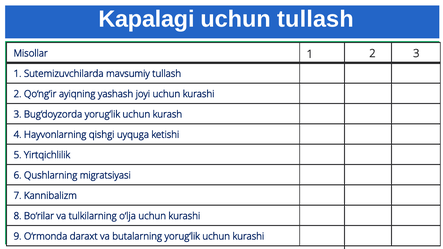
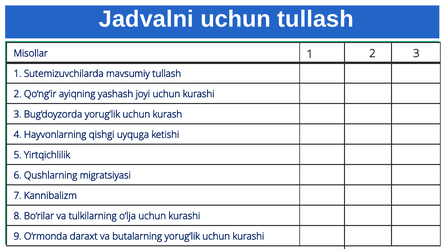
Kapalagi: Kapalagi -> Jadvalni (146, 19)
